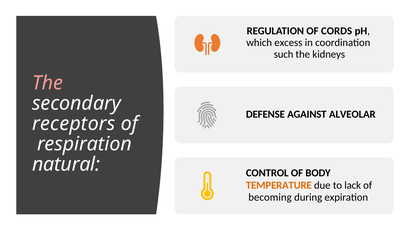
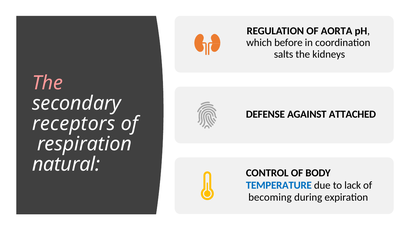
CORDS: CORDS -> AORTA (337, 31)
excess: excess -> before (288, 43)
such: such -> salts (284, 54)
ALVEOLAR: ALVEOLAR -> ATTACHED (352, 114)
TEMPERATURE colour: orange -> blue (279, 185)
